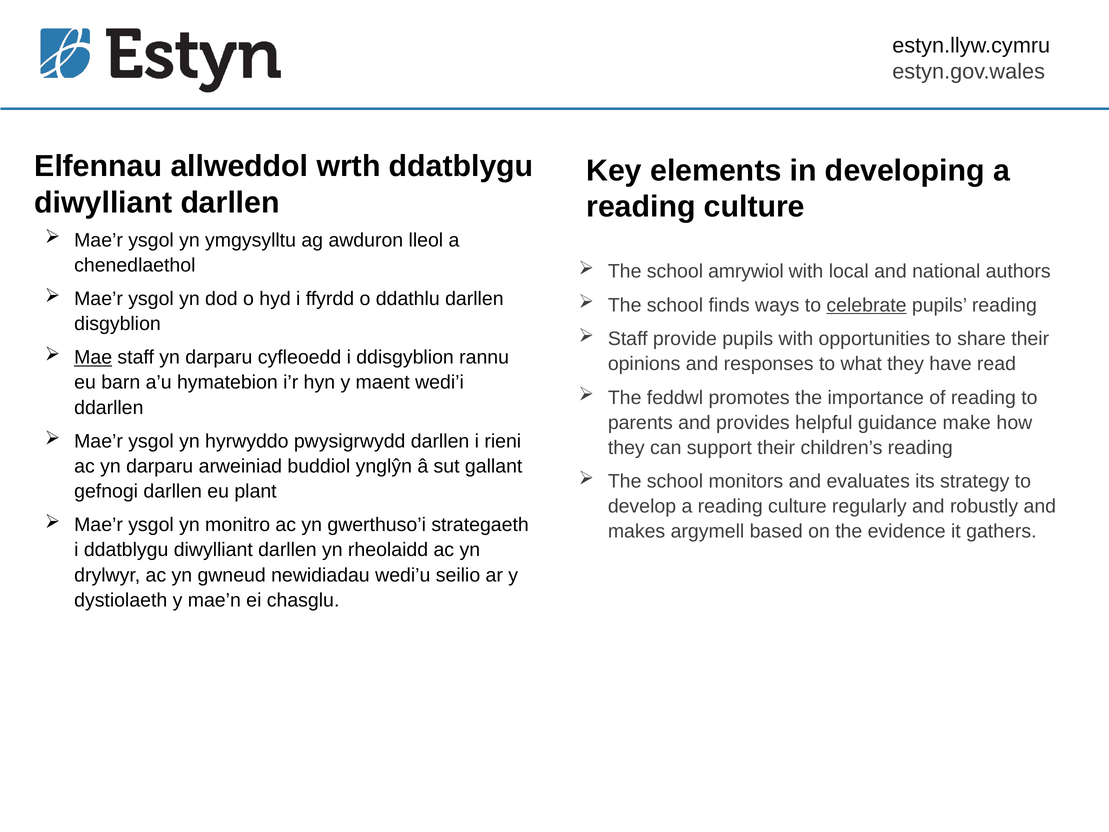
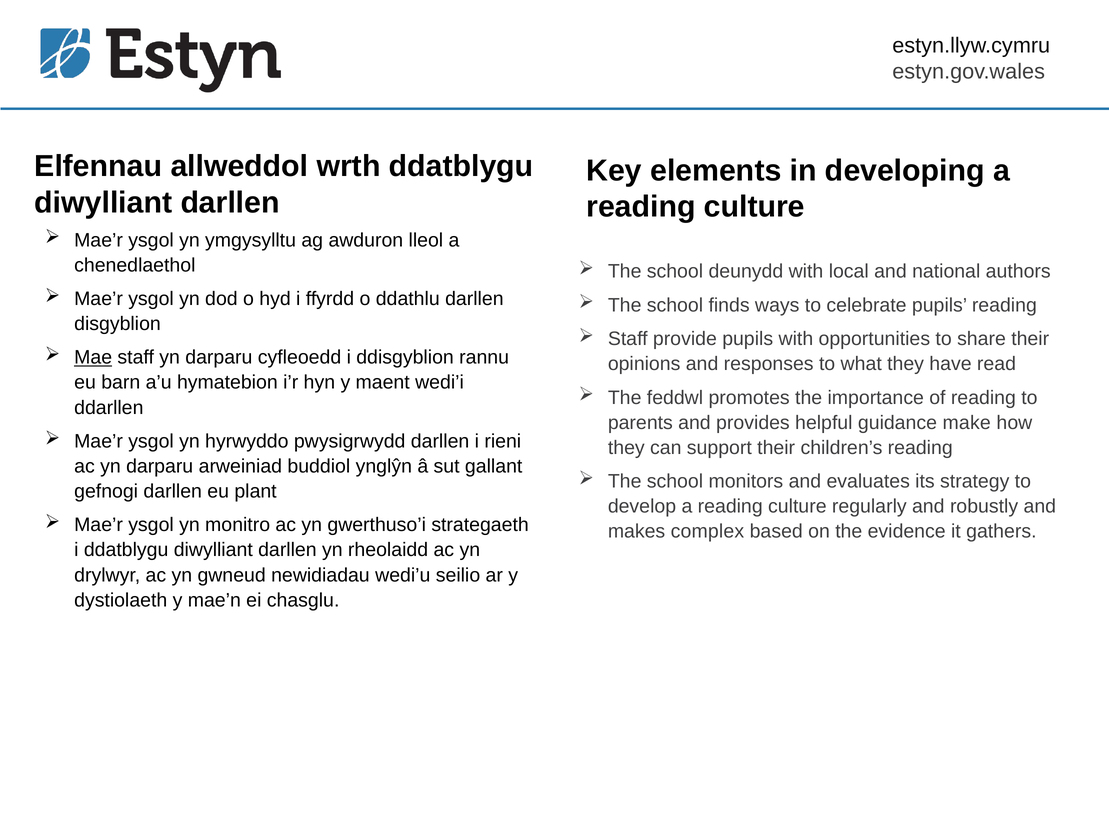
amrywiol: amrywiol -> deunydd (746, 271)
celebrate underline: present -> none (867, 305)
argymell: argymell -> complex (707, 531)
